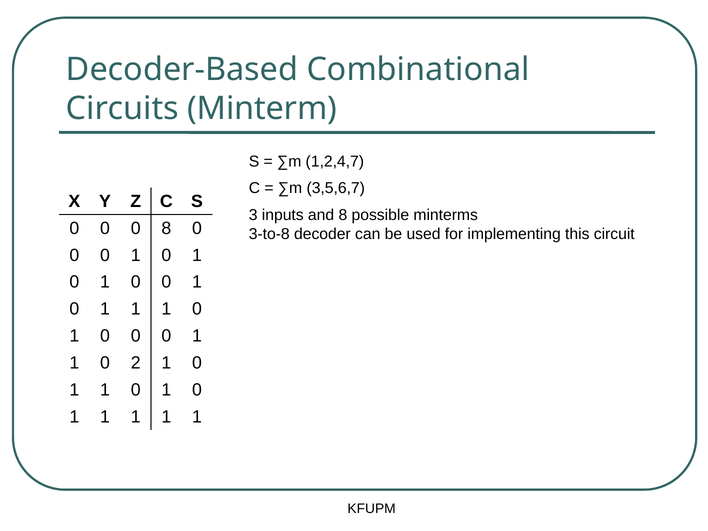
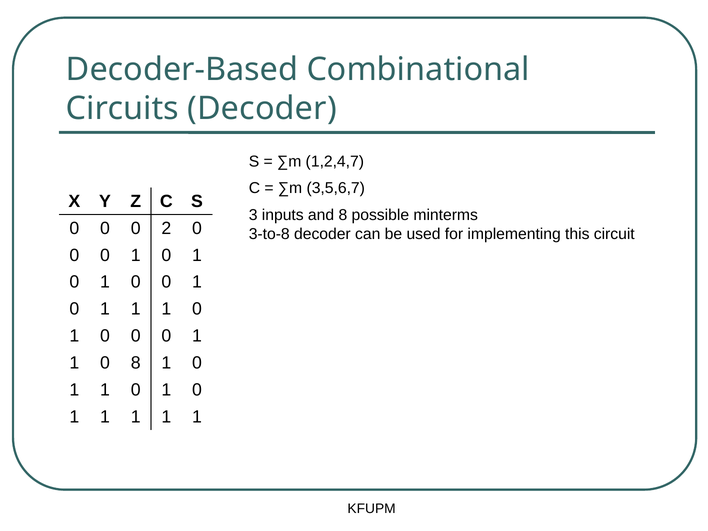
Circuits Minterm: Minterm -> Decoder (262, 109)
0 8: 8 -> 2 (166, 228)
0 2: 2 -> 8 (136, 363)
